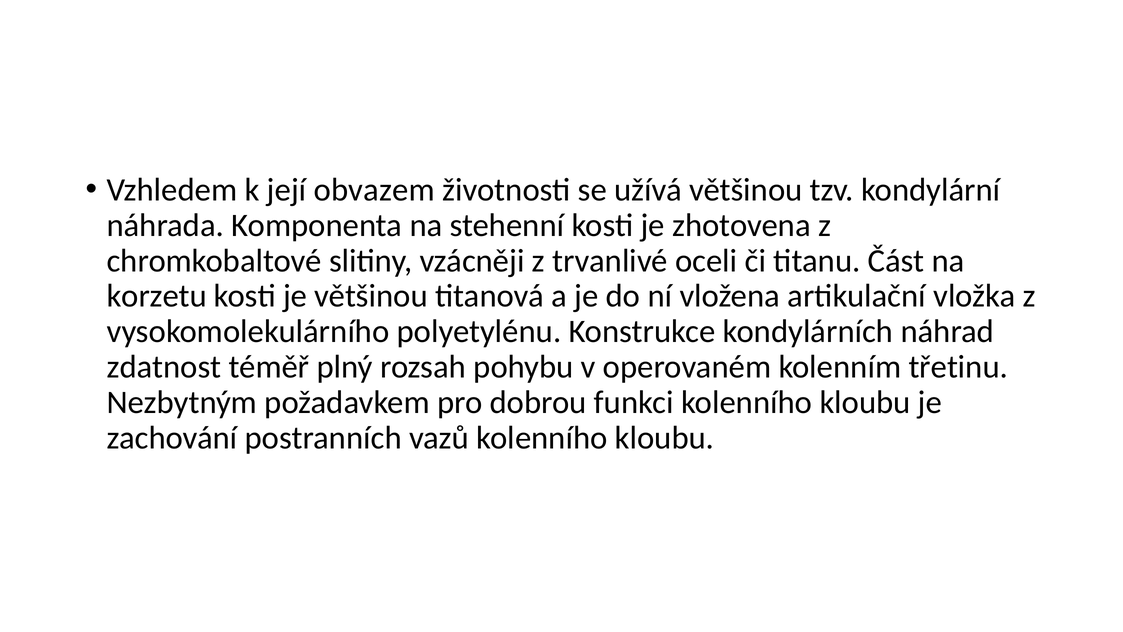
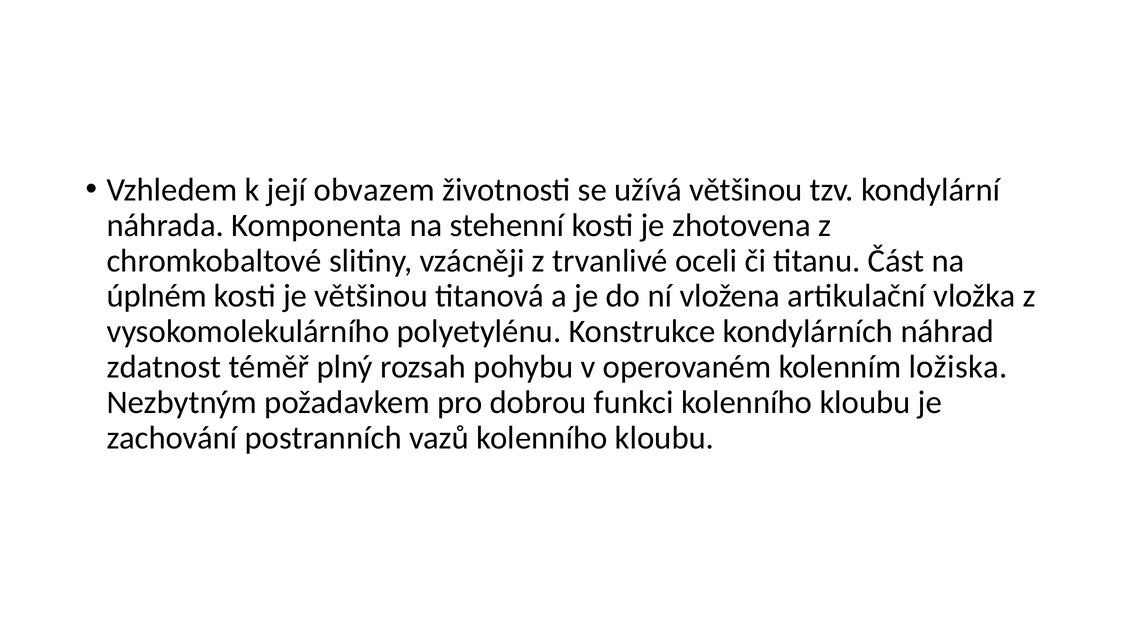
korzetu: korzetu -> úplném (157, 296)
třetinu: třetinu -> ložiska (958, 367)
